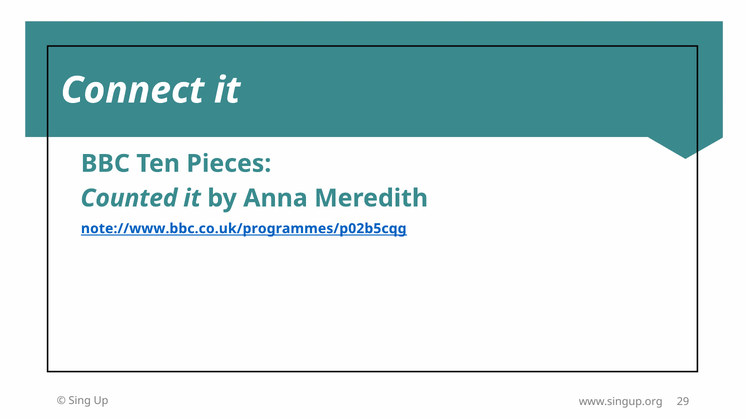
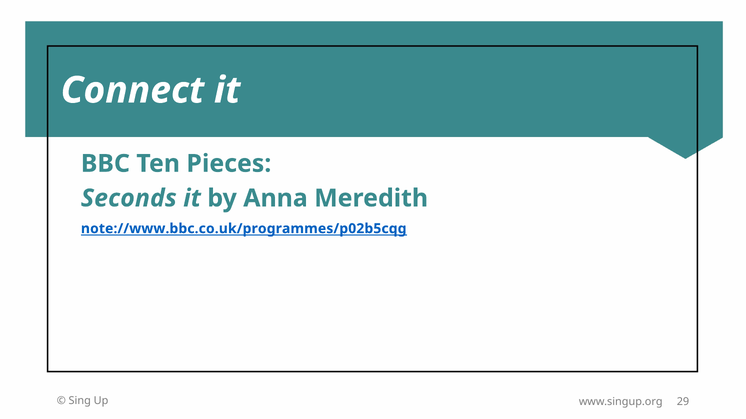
Counted: Counted -> Seconds (129, 198)
